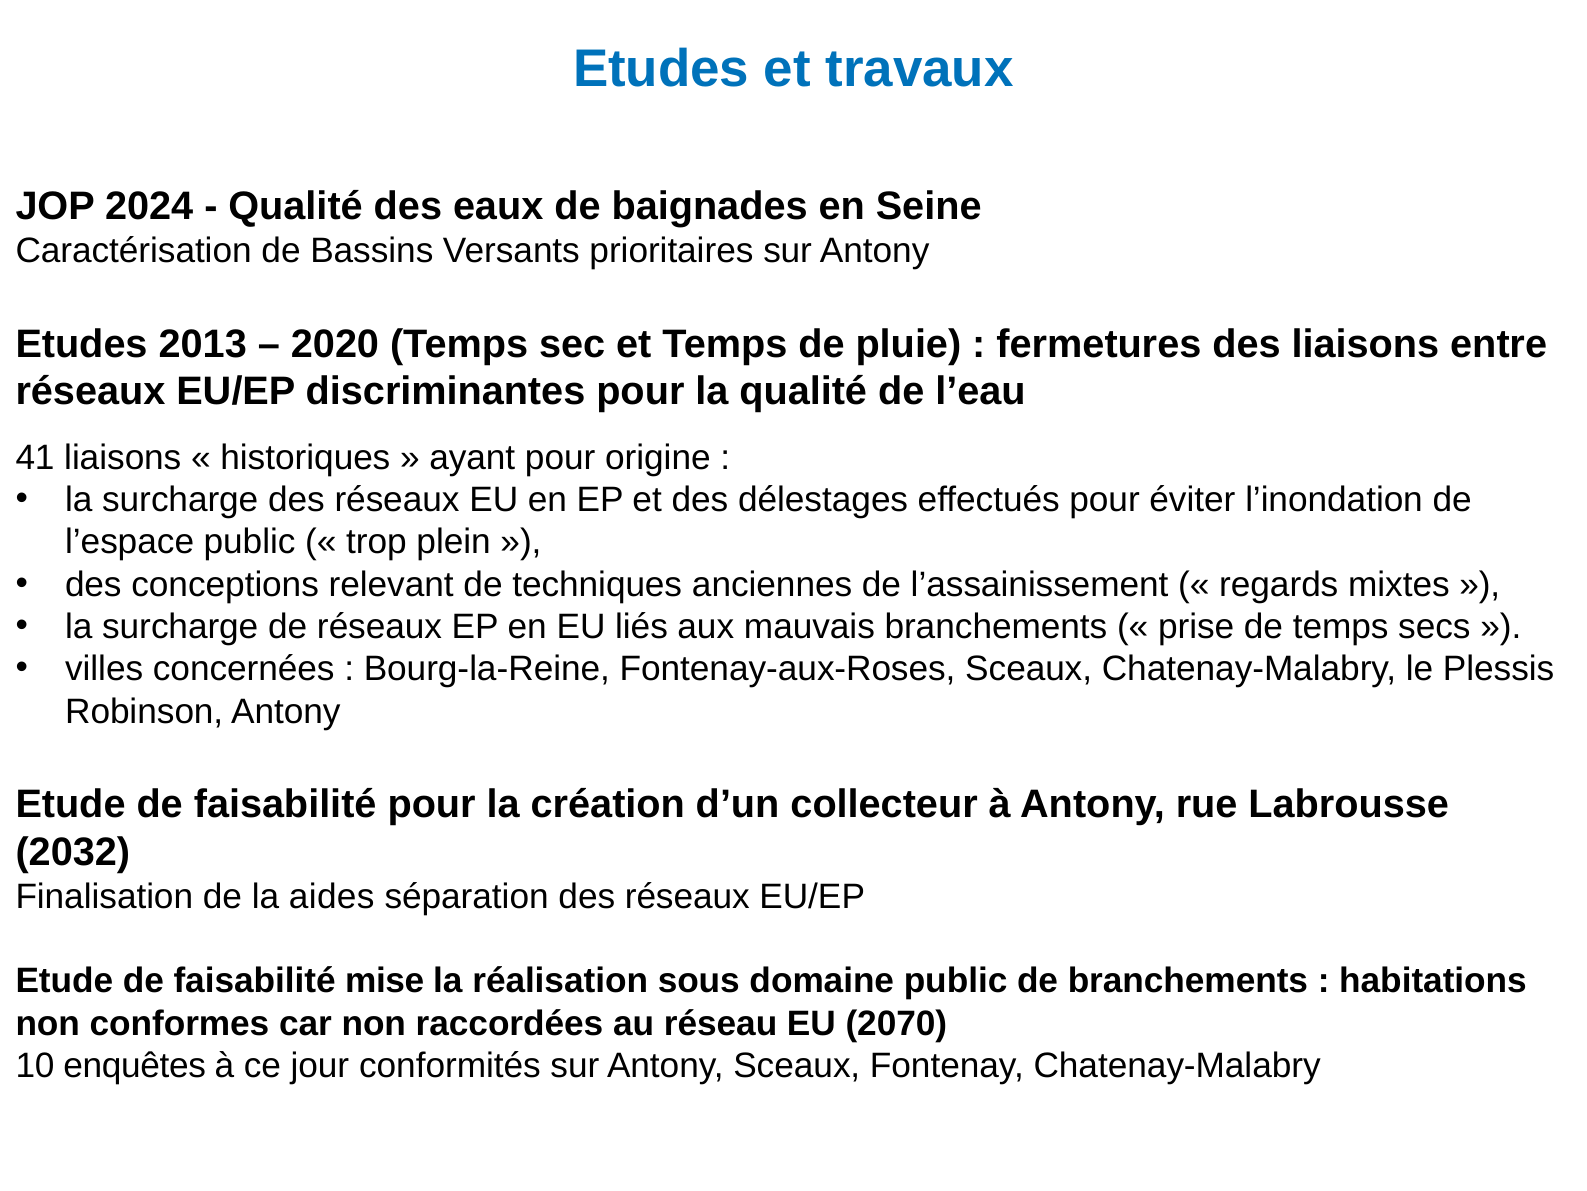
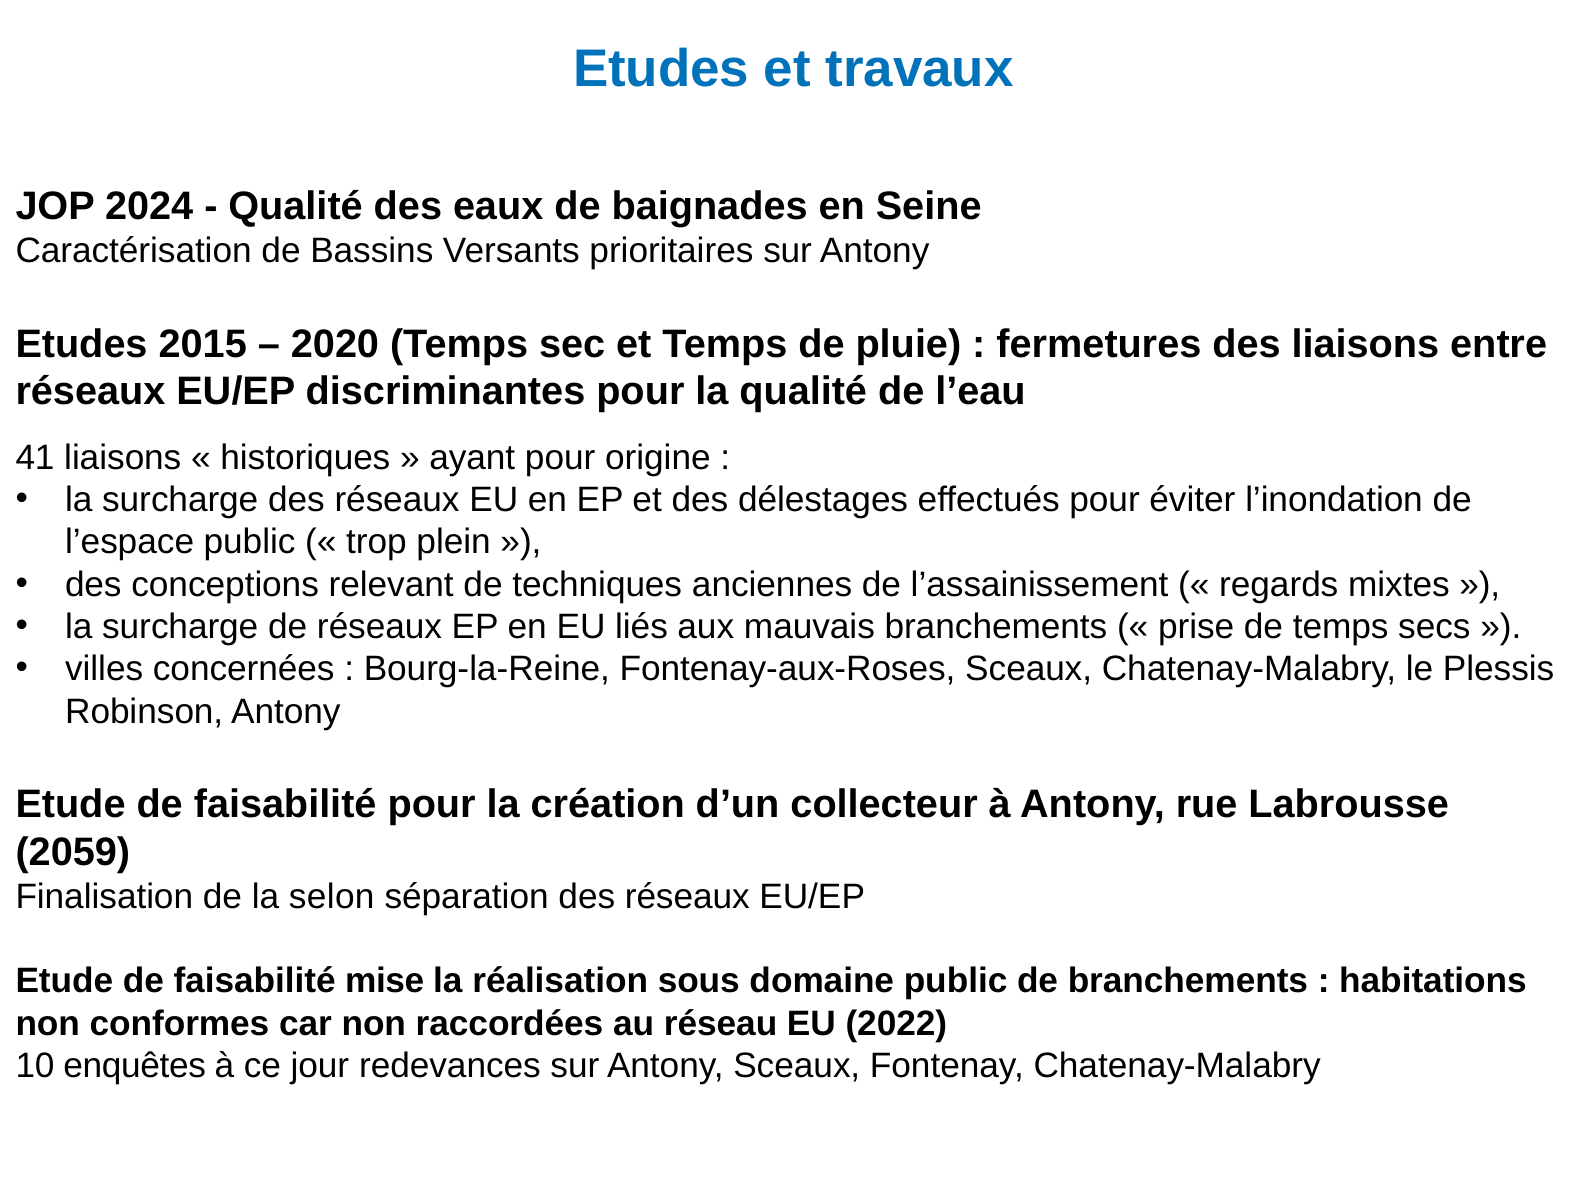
2013: 2013 -> 2015 (203, 344)
2032: 2032 -> 2059 (73, 851)
aides: aides -> selon (332, 896)
2070: 2070 -> 2022 (896, 1023)
conformités: conformités -> redevances (450, 1065)
